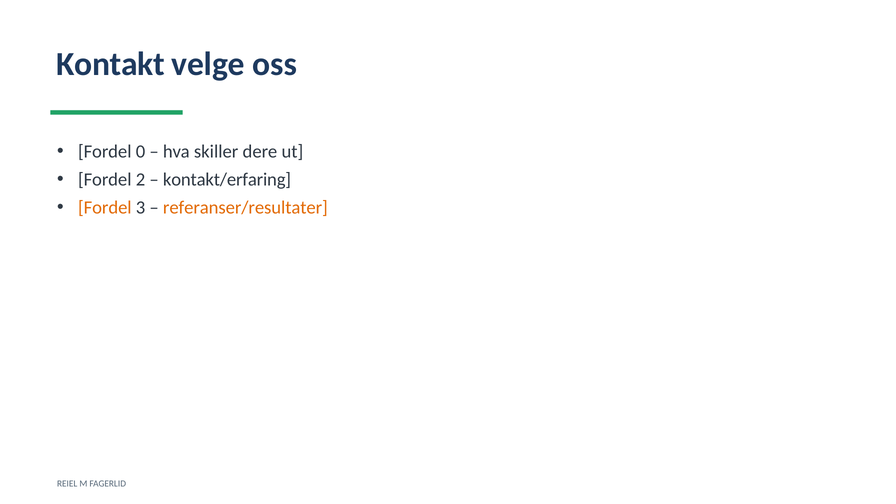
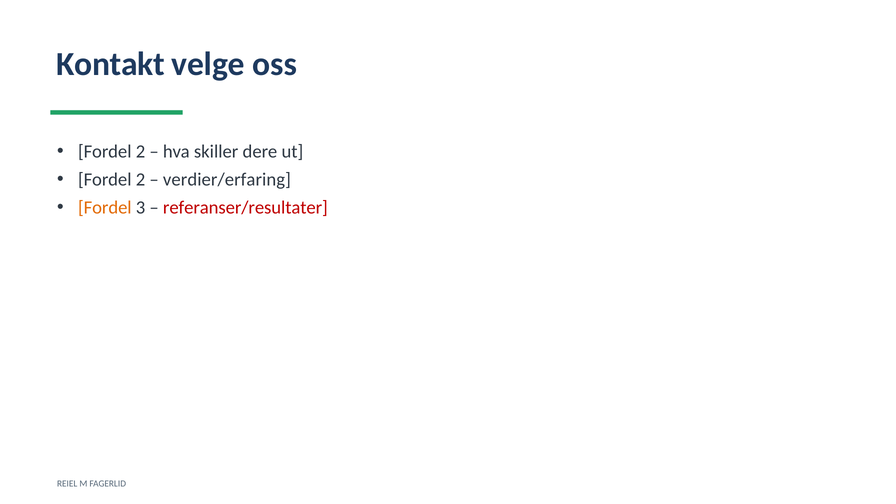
0: 0 -> 2 (141, 152)
kontakt/erfaring: kontakt/erfaring -> verdier/erfaring (227, 180)
referanser/resultater colour: orange -> red (245, 208)
